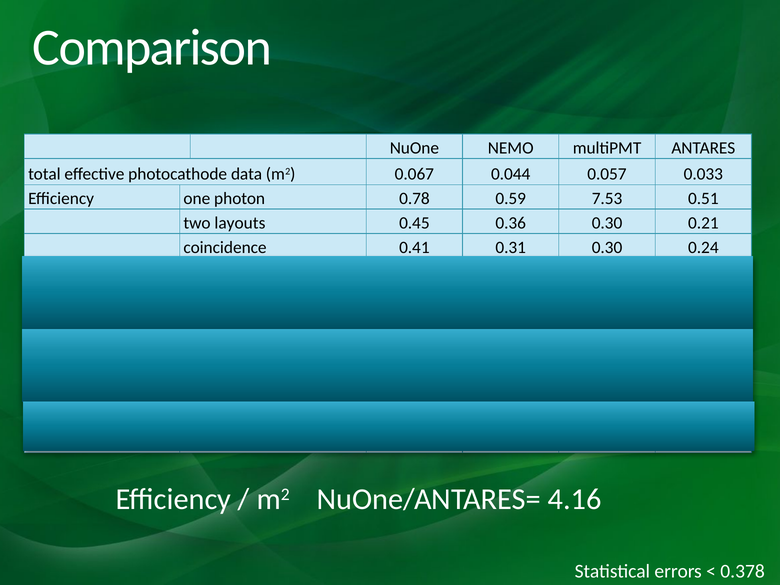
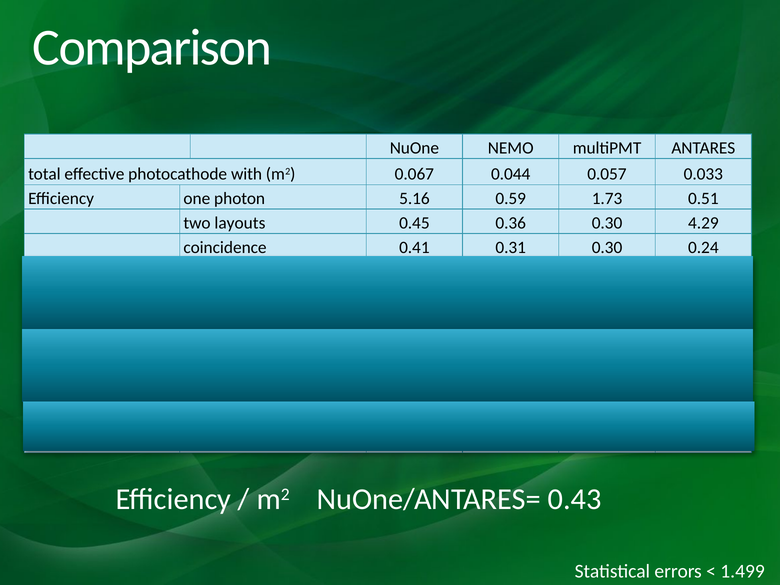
data: data -> with (247, 174)
0.78: 0.78 -> 5.16 (414, 199)
7.53: 7.53 -> 1.73 (607, 199)
0.21: 0.21 -> 4.29 (703, 223)
4.16: 4.16 -> 0.43 (575, 499)
0.378: 0.378 -> 1.499 (743, 571)
